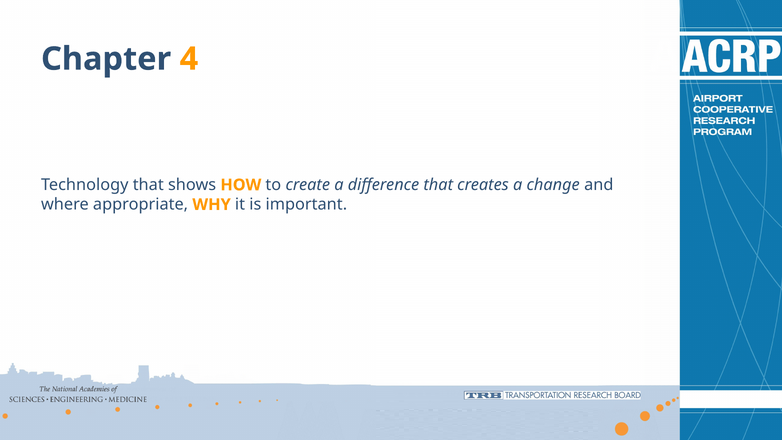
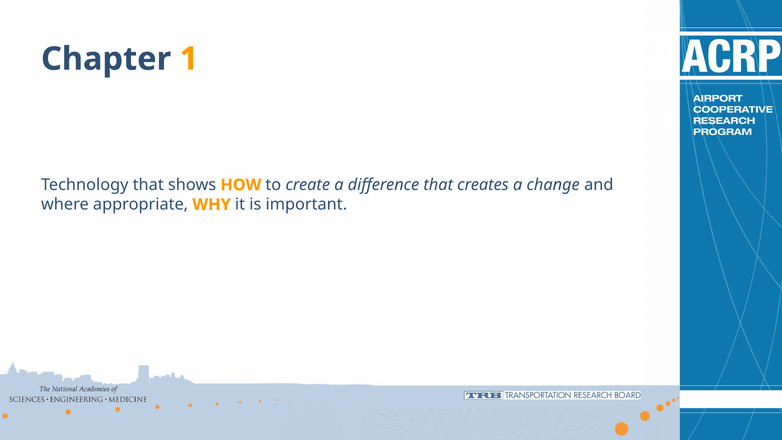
4: 4 -> 1 (189, 59)
